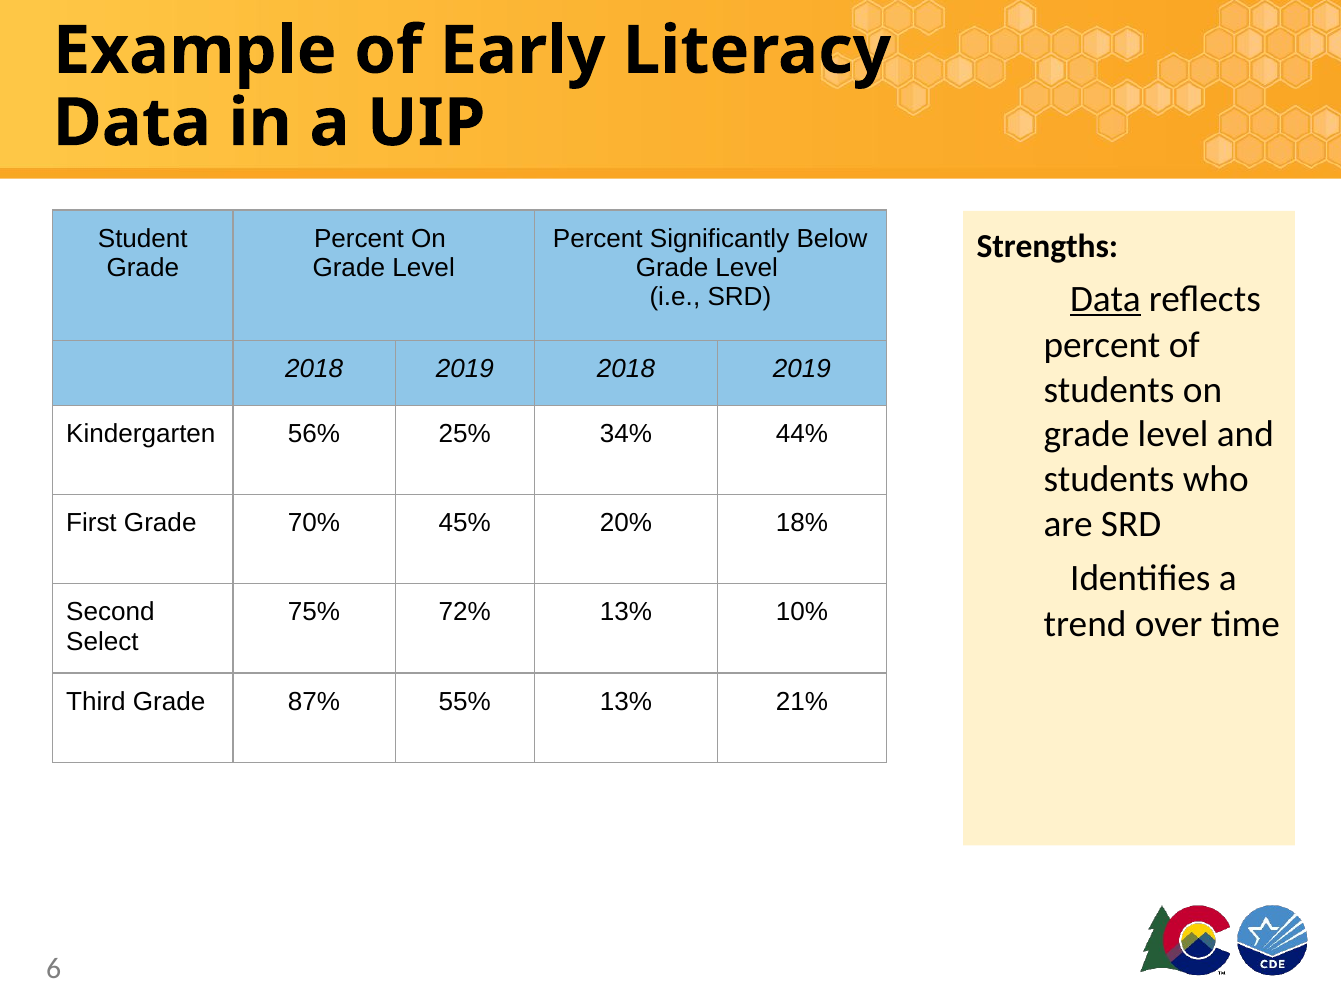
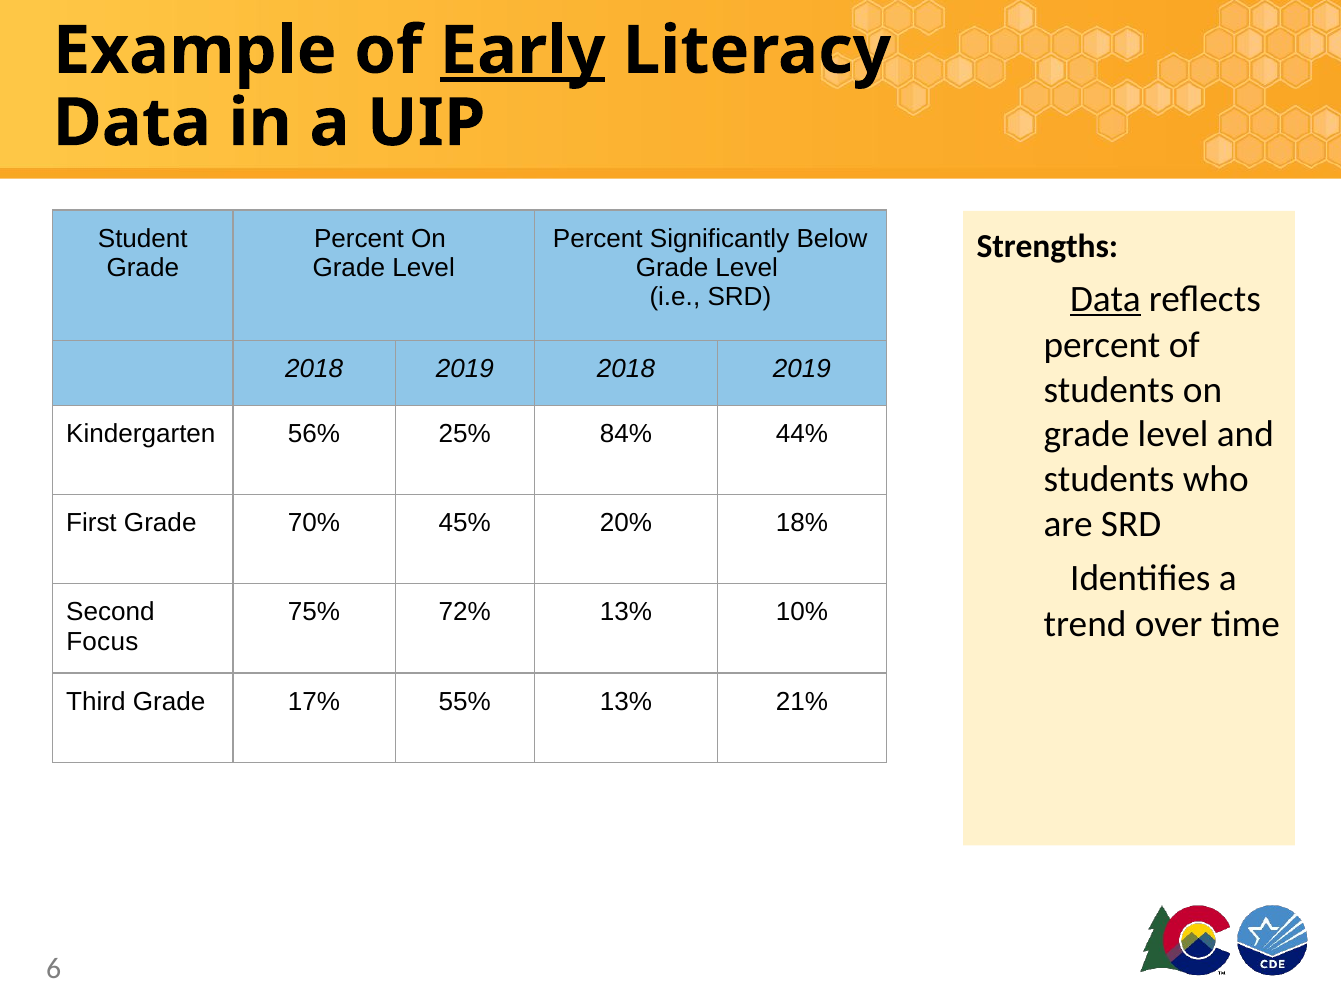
Early underline: none -> present (522, 51)
34%: 34% -> 84% (626, 434)
Select: Select -> Focus (102, 642)
87%: 87% -> 17% (314, 702)
